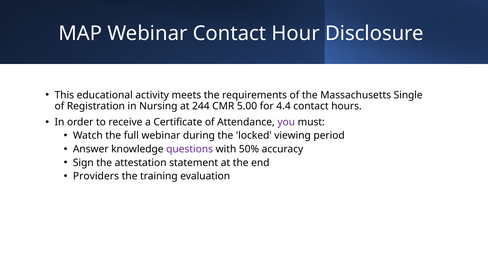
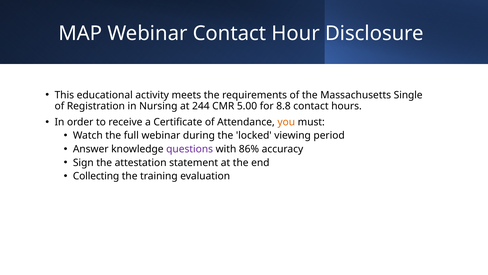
4.4: 4.4 -> 8.8 (283, 106)
you colour: purple -> orange (286, 122)
50%: 50% -> 86% (249, 149)
Providers: Providers -> Collecting (96, 176)
